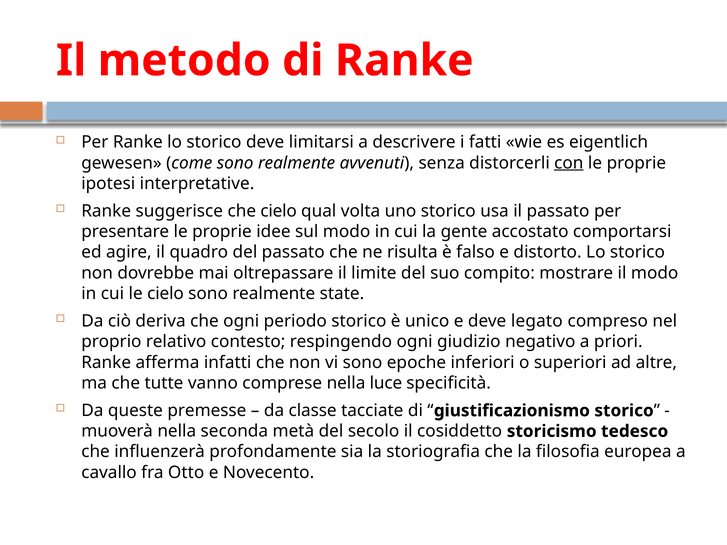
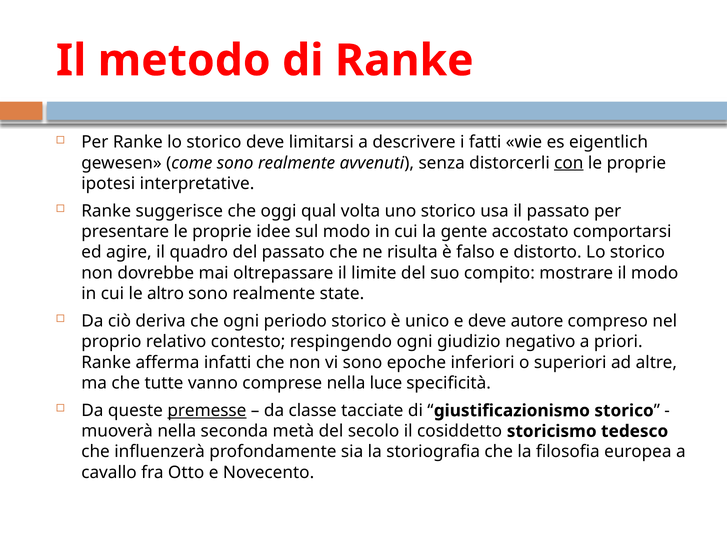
che cielo: cielo -> oggi (279, 211)
le cielo: cielo -> altro (166, 294)
legato: legato -> autore (537, 321)
premesse underline: none -> present (207, 411)
